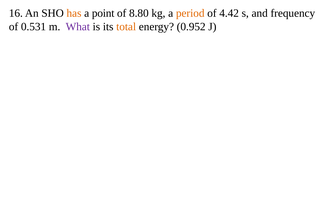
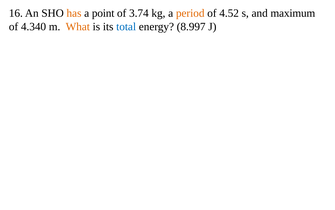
8.80: 8.80 -> 3.74 (139, 13)
4.42: 4.42 -> 4.52 (229, 13)
frequency: frequency -> maximum (293, 13)
0.531: 0.531 -> 4.340 (34, 27)
What colour: purple -> orange (78, 27)
total colour: orange -> blue (126, 27)
0.952: 0.952 -> 8.997 (191, 27)
